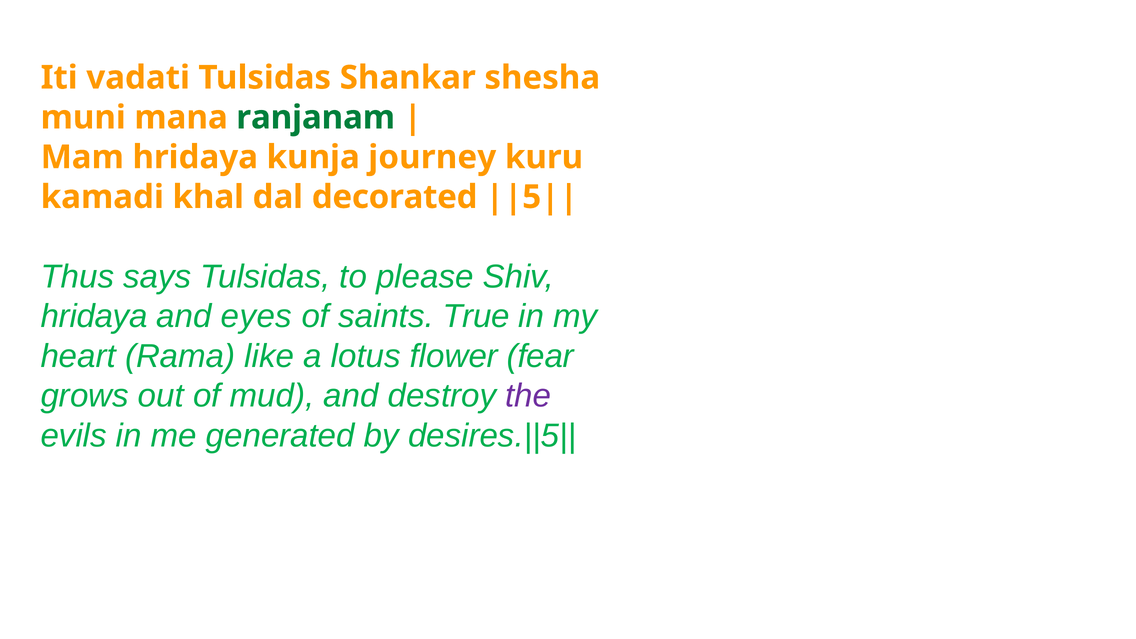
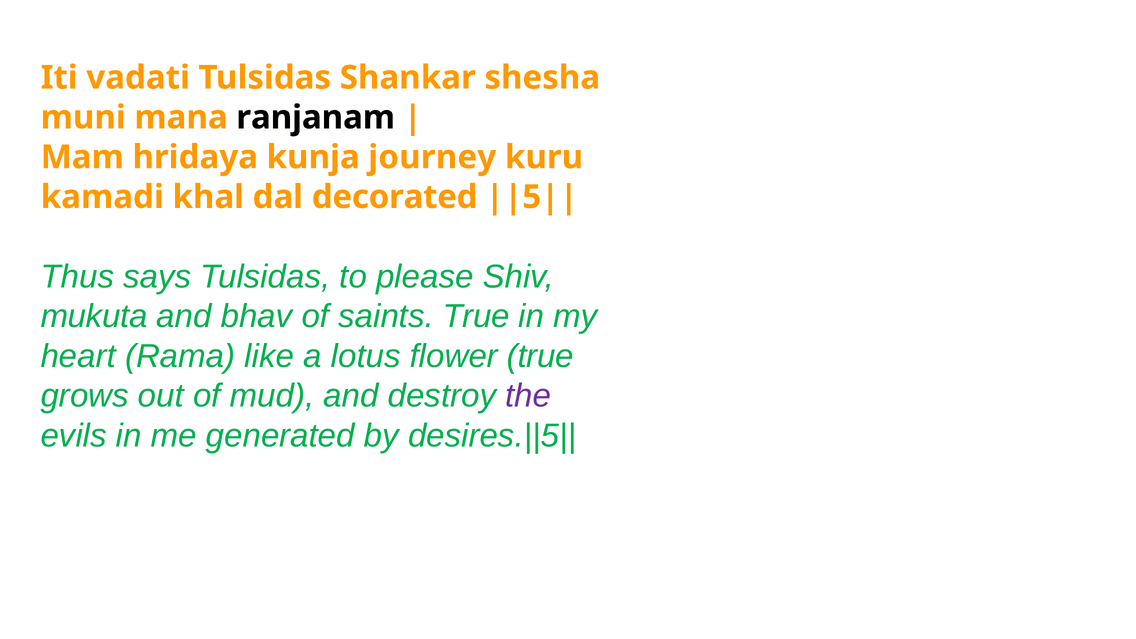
ranjanam colour: green -> black (316, 117)
hridaya: hridaya -> mukuta (94, 316)
eyes: eyes -> bhav (257, 316)
flower fear: fear -> true (540, 356)
